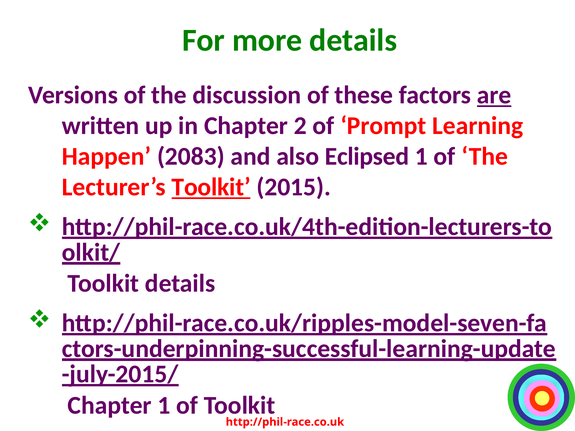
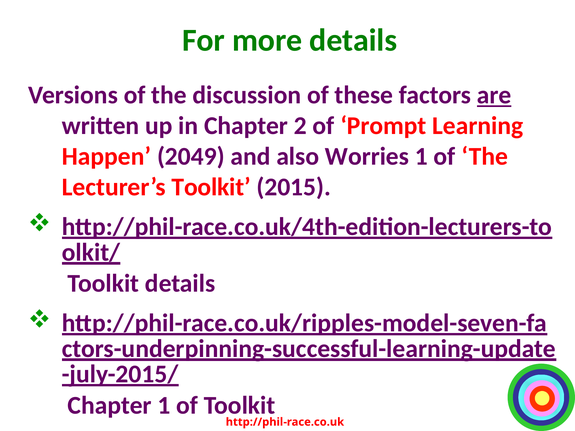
2083: 2083 -> 2049 (191, 157)
Eclipsed: Eclipsed -> Worries (367, 157)
Toolkit underline: present -> none (211, 187)
